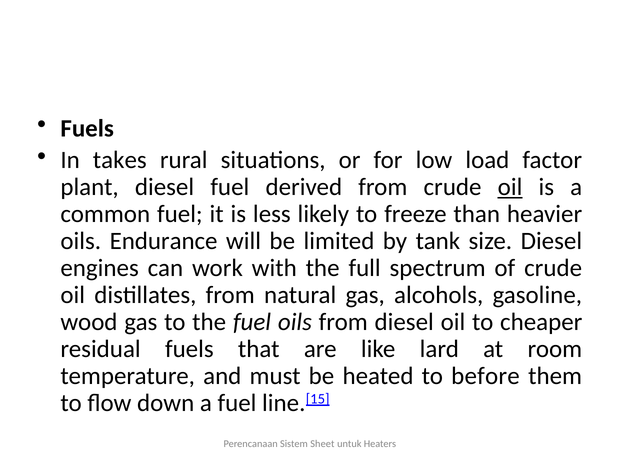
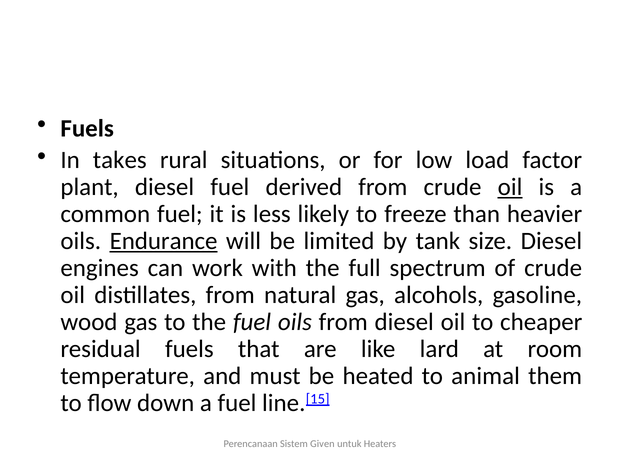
Endurance underline: none -> present (164, 241)
before: before -> animal (486, 376)
Sheet: Sheet -> Given (322, 444)
